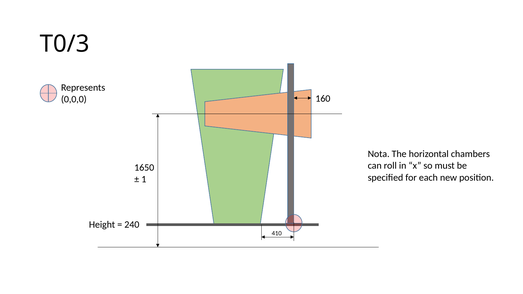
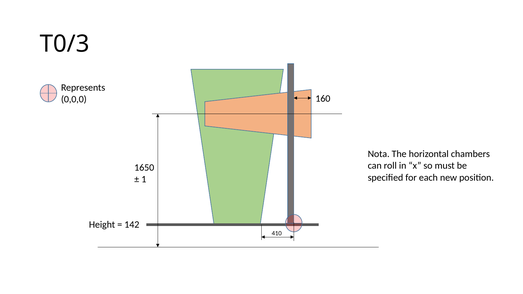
240: 240 -> 142 (132, 225)
